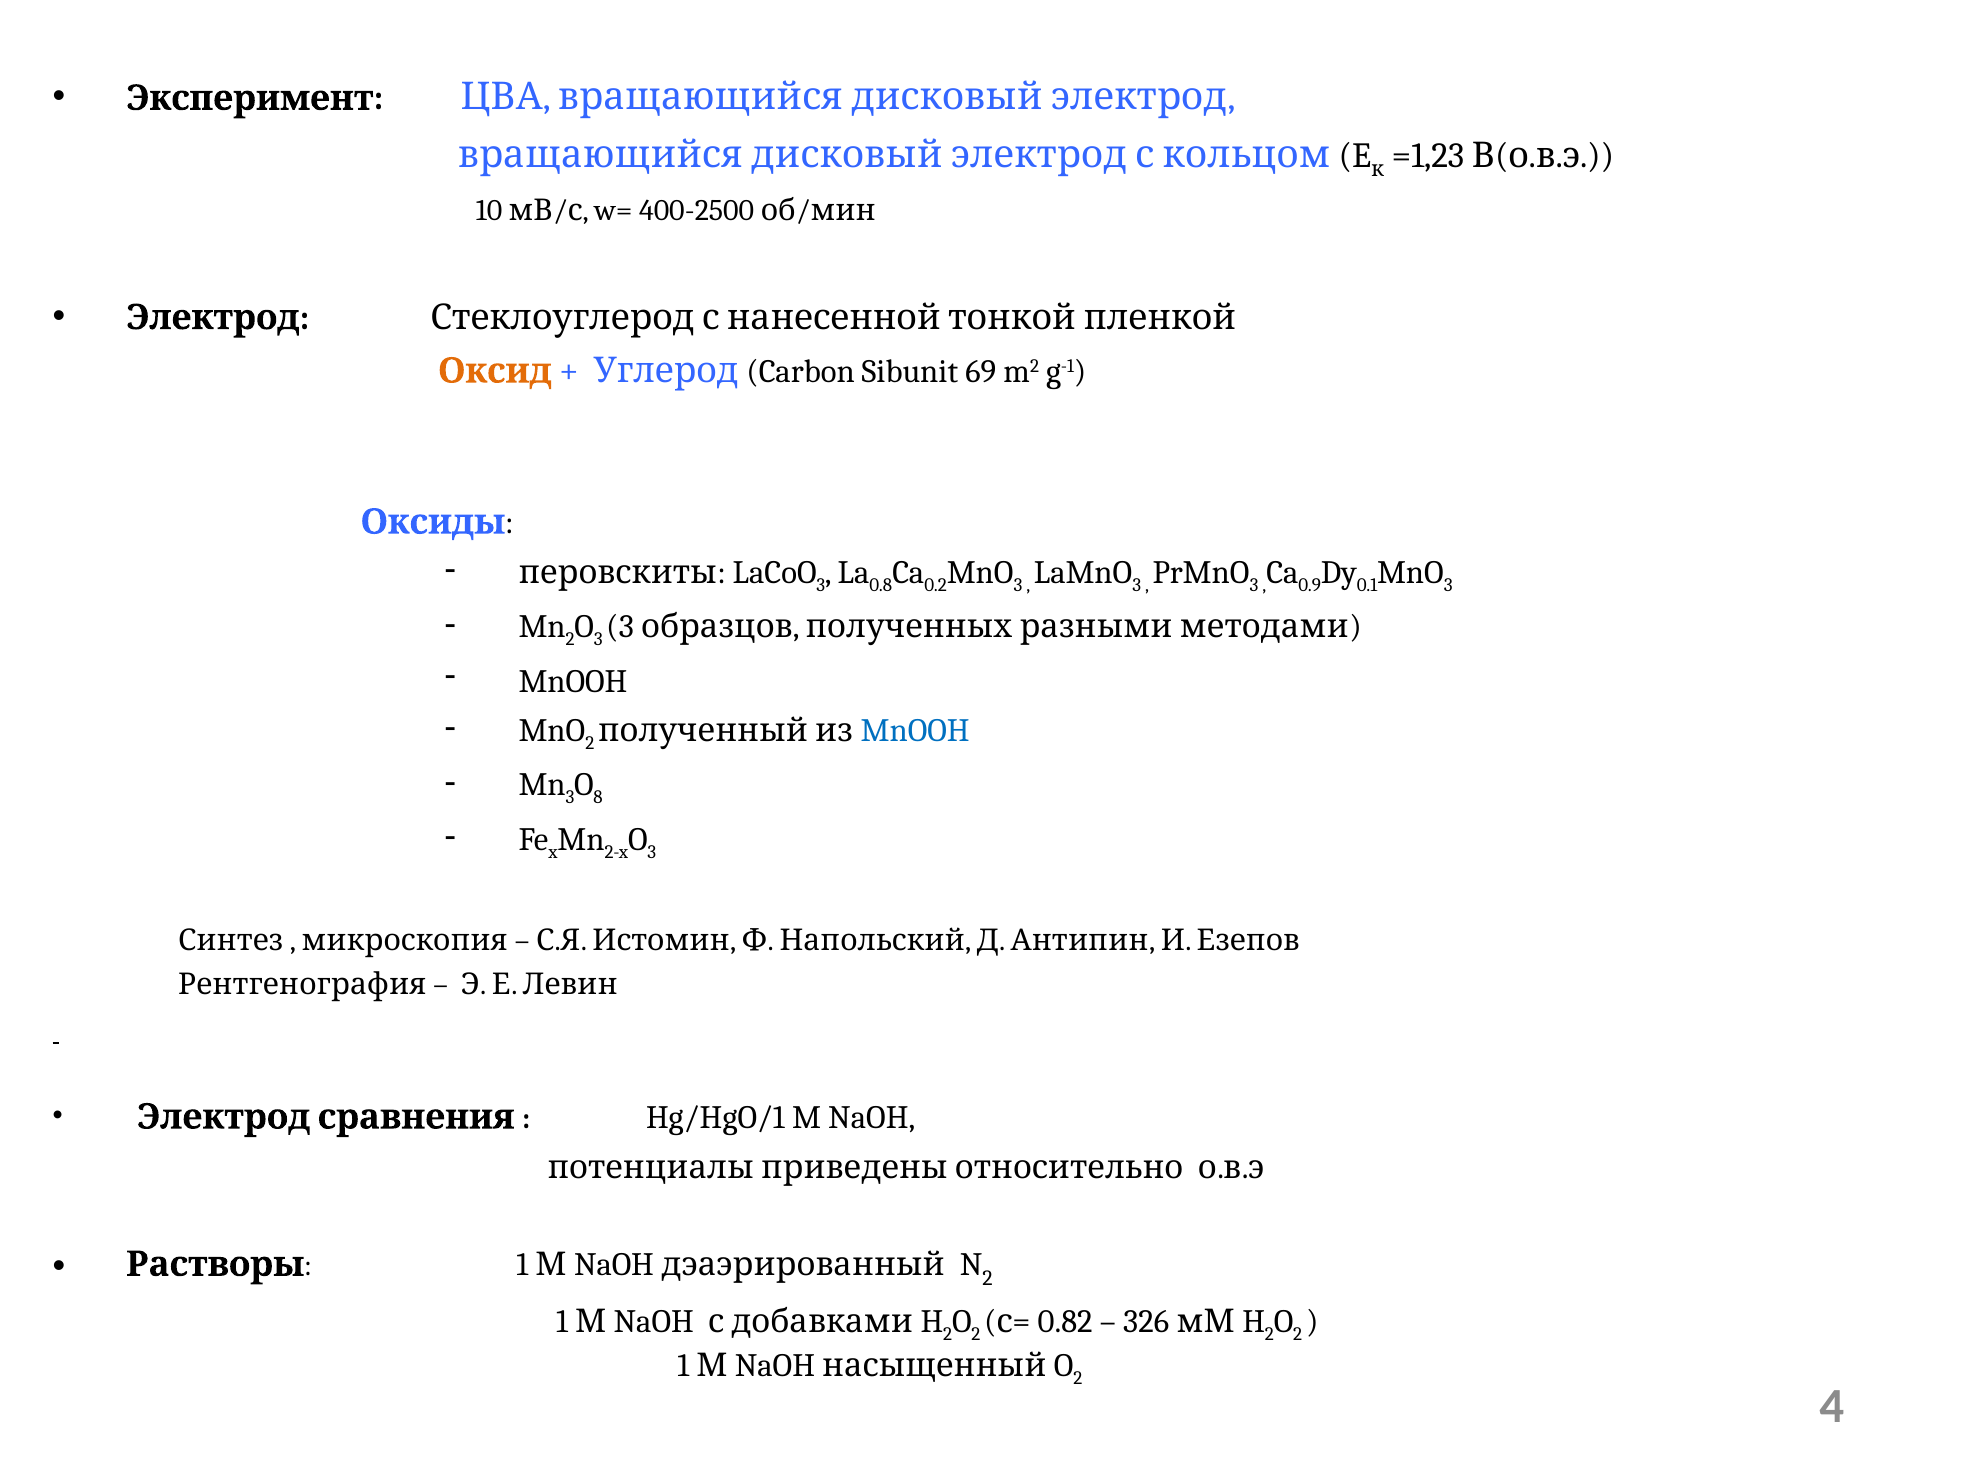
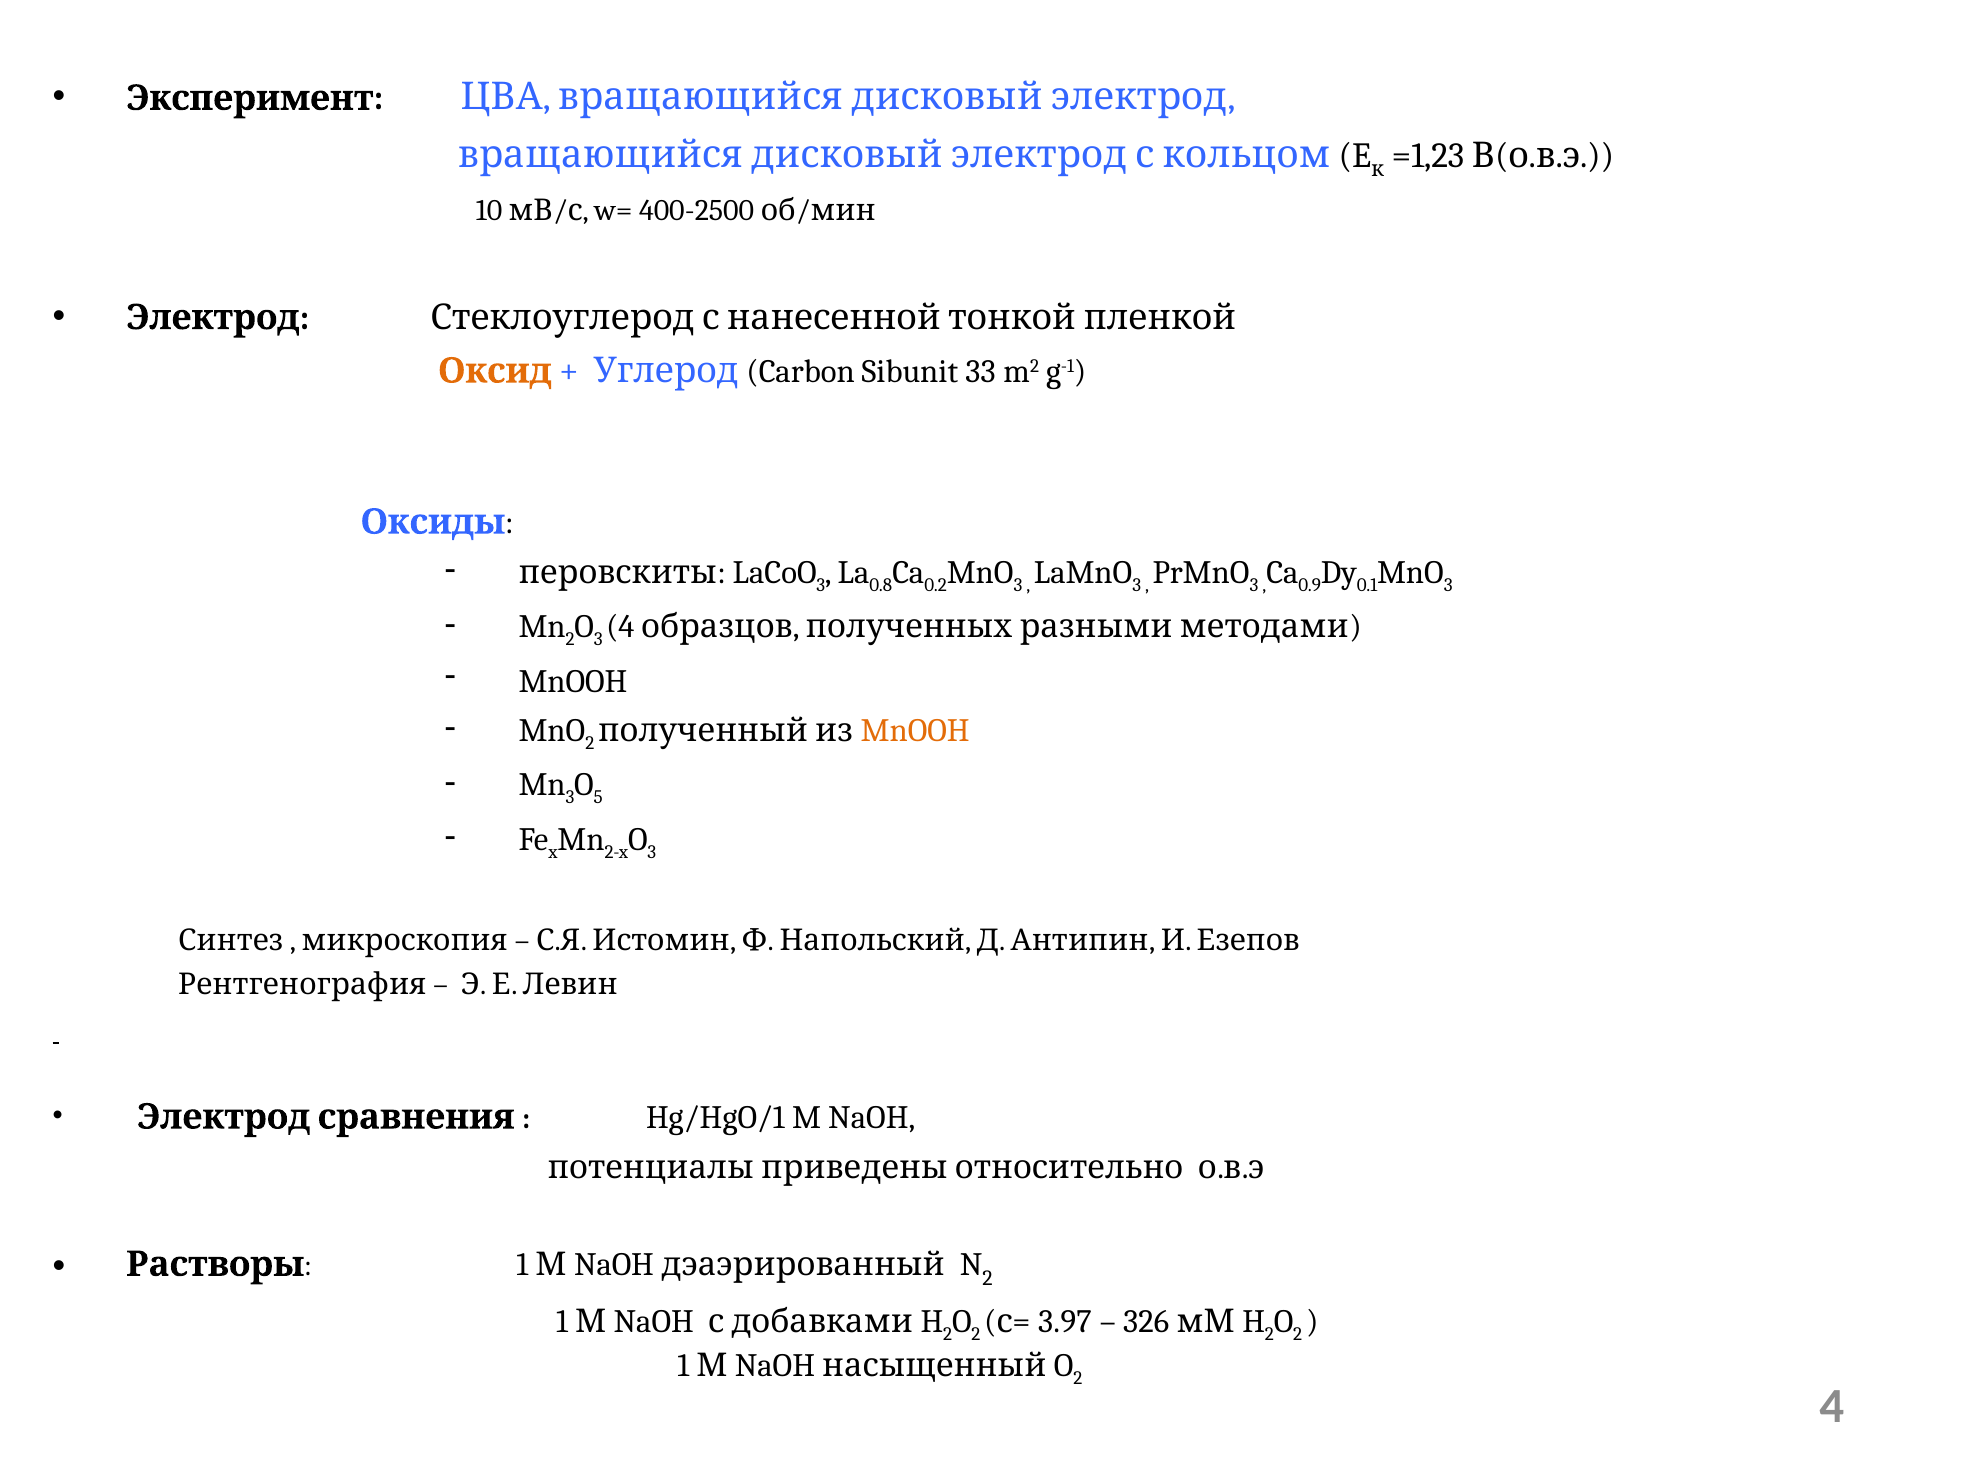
69: 69 -> 33 (981, 372)
3: 3 -> 4 (620, 627)
MnOOH colour: blue -> orange (915, 730)
8: 8 -> 5 (598, 797)
0.82: 0.82 -> 3.97 (1065, 1321)
